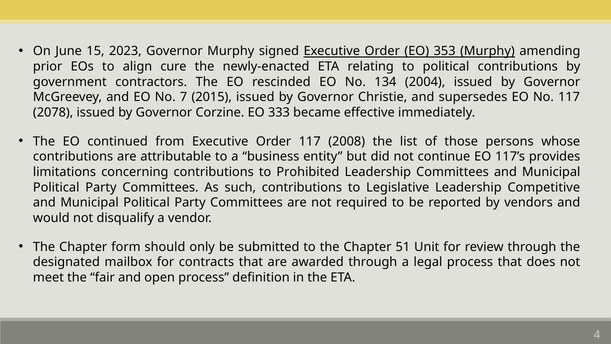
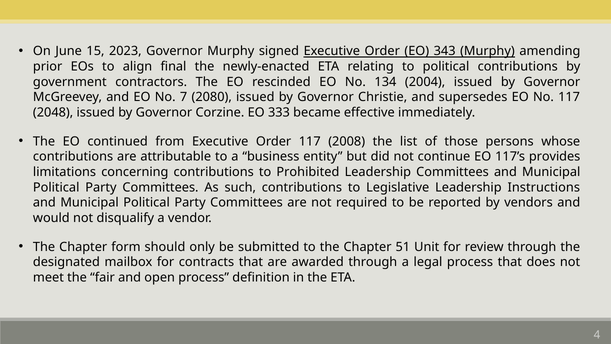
353: 353 -> 343 (445, 51)
cure: cure -> final (173, 66)
2015: 2015 -> 2080 (212, 97)
2078: 2078 -> 2048 (53, 112)
Competitive: Competitive -> Instructions (544, 187)
